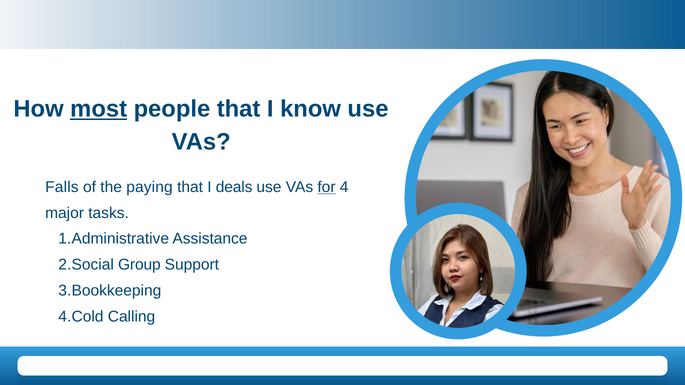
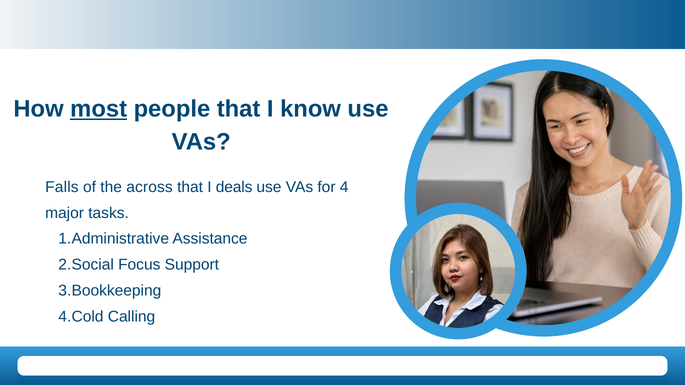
paying: paying -> across (149, 187)
for underline: present -> none (326, 187)
Group: Group -> Focus (139, 265)
